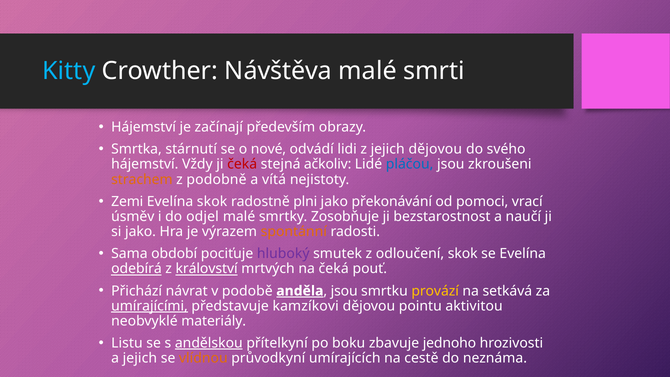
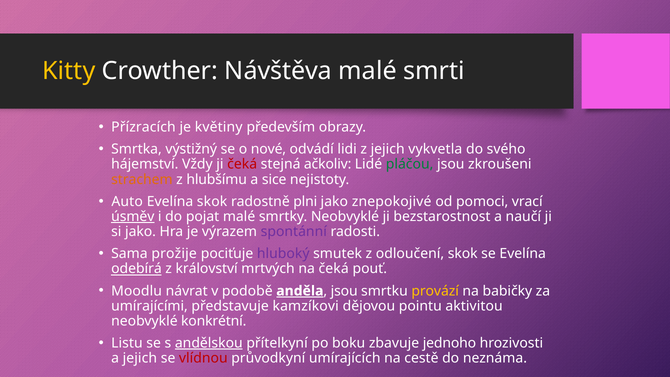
Kitty colour: light blue -> yellow (69, 71)
Hájemství: Hájemství -> Přízracích (143, 127)
začínají: začínají -> květiny (219, 127)
stárnutí: stárnutí -> výstižný (191, 149)
jejich dějovou: dějovou -> vykvetla (435, 149)
pláčou colour: blue -> green (410, 164)
podobně: podobně -> hlubšímu (217, 179)
vítá: vítá -> sice (274, 179)
Zemi: Zemi -> Auto (127, 201)
překonávání: překonávání -> znepokojivé (392, 201)
úsměv underline: none -> present (133, 217)
odjel: odjel -> pojat (203, 217)
smrtky Zosobňuje: Zosobňuje -> Neobvyklé (345, 217)
spontánní colour: orange -> purple (294, 232)
období: období -> prožije (174, 254)
království underline: present -> none (207, 269)
Přichází: Přichází -> Moodlu (137, 291)
setkává: setkává -> babičky (507, 291)
umírajícími underline: present -> none (150, 306)
materiály: materiály -> konkrétní (214, 321)
vlídnou colour: orange -> red (203, 358)
